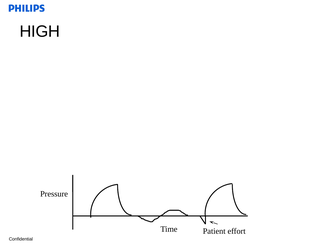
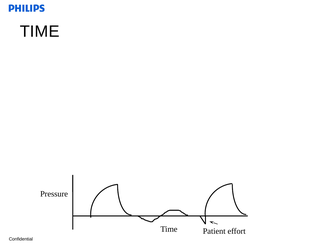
HIGH: HIGH -> TIME (40, 31)
